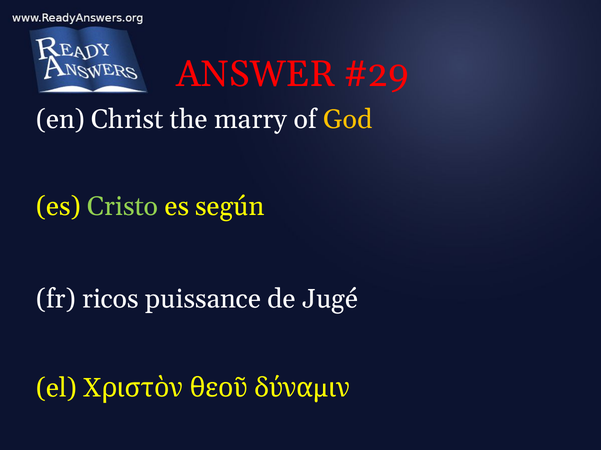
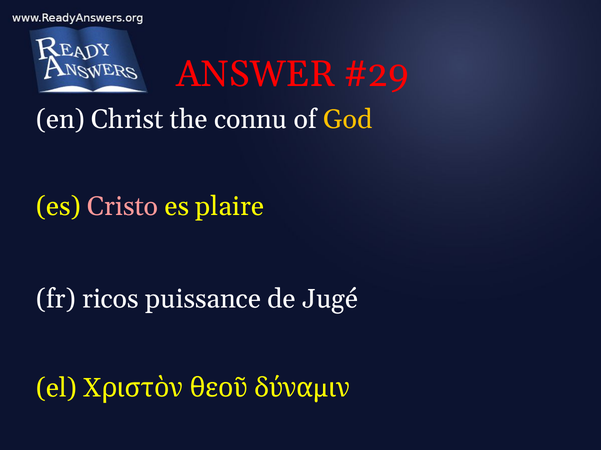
marry: marry -> connu (251, 120)
Cristo colour: light green -> pink (123, 207)
según: según -> plaire (230, 207)
